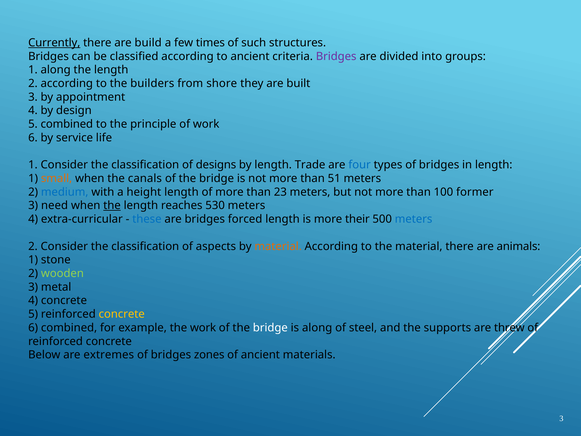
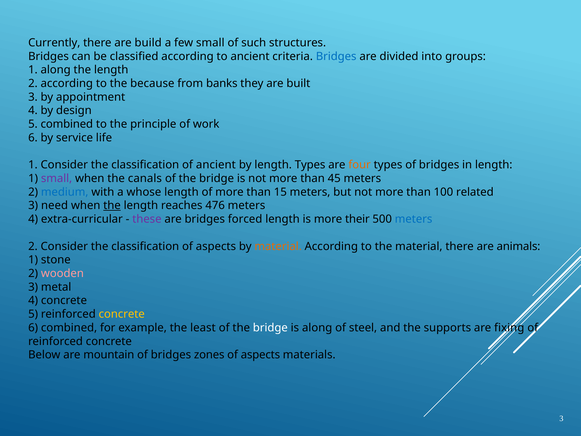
Currently underline: present -> none (54, 43)
few times: times -> small (210, 43)
Bridges colour: purple -> blue (336, 56)
builders: builders -> because (152, 83)
shore: shore -> banks (222, 83)
of designs: designs -> ancient (216, 165)
length Trade: Trade -> Types (310, 165)
four colour: blue -> orange (360, 165)
small colour: orange -> purple (57, 178)
51: 51 -> 45 (334, 178)
height: height -> whose (144, 192)
23: 23 -> 15 (280, 192)
former: former -> related (475, 192)
530: 530 -> 476 (215, 205)
these colour: blue -> purple (147, 219)
wooden colour: light green -> pink (62, 273)
the work: work -> least (203, 328)
threw: threw -> fixing (509, 328)
extremes: extremes -> mountain (109, 355)
ancient: ancient -> aspects (260, 355)
